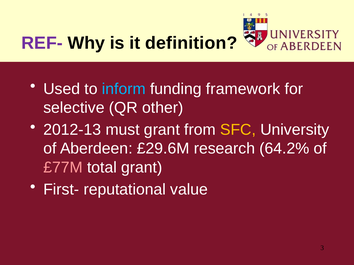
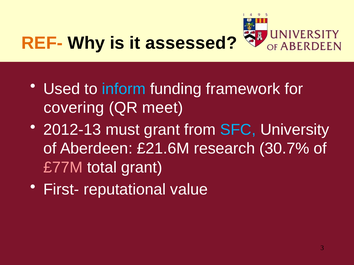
REF- colour: purple -> orange (42, 43)
definition: definition -> assessed (191, 43)
selective: selective -> covering (74, 108)
other: other -> meet (163, 108)
SFC colour: yellow -> light blue (238, 130)
£29.6M: £29.6M -> £21.6M (163, 149)
64.2%: 64.2% -> 30.7% (284, 149)
